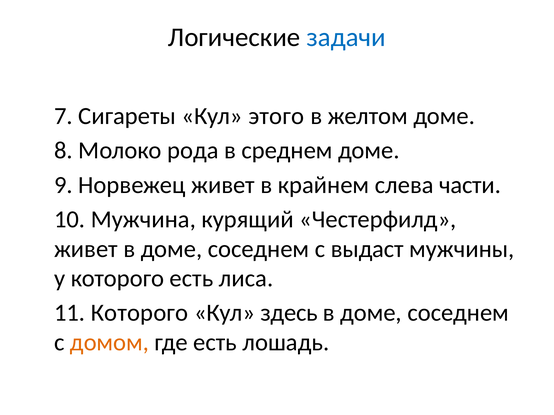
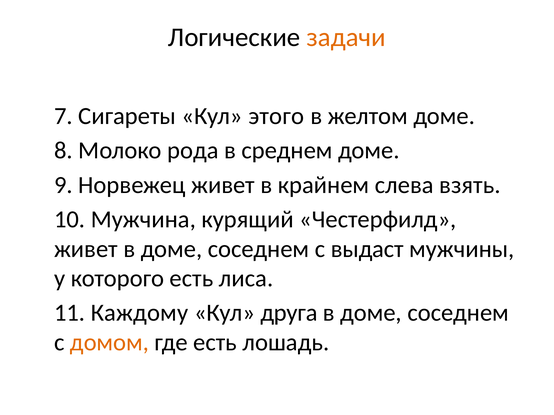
задачи colour: blue -> orange (346, 37)
части: части -> взять (470, 185)
11 Которого: Которого -> Каждому (139, 313)
здесь: здесь -> друга (289, 313)
